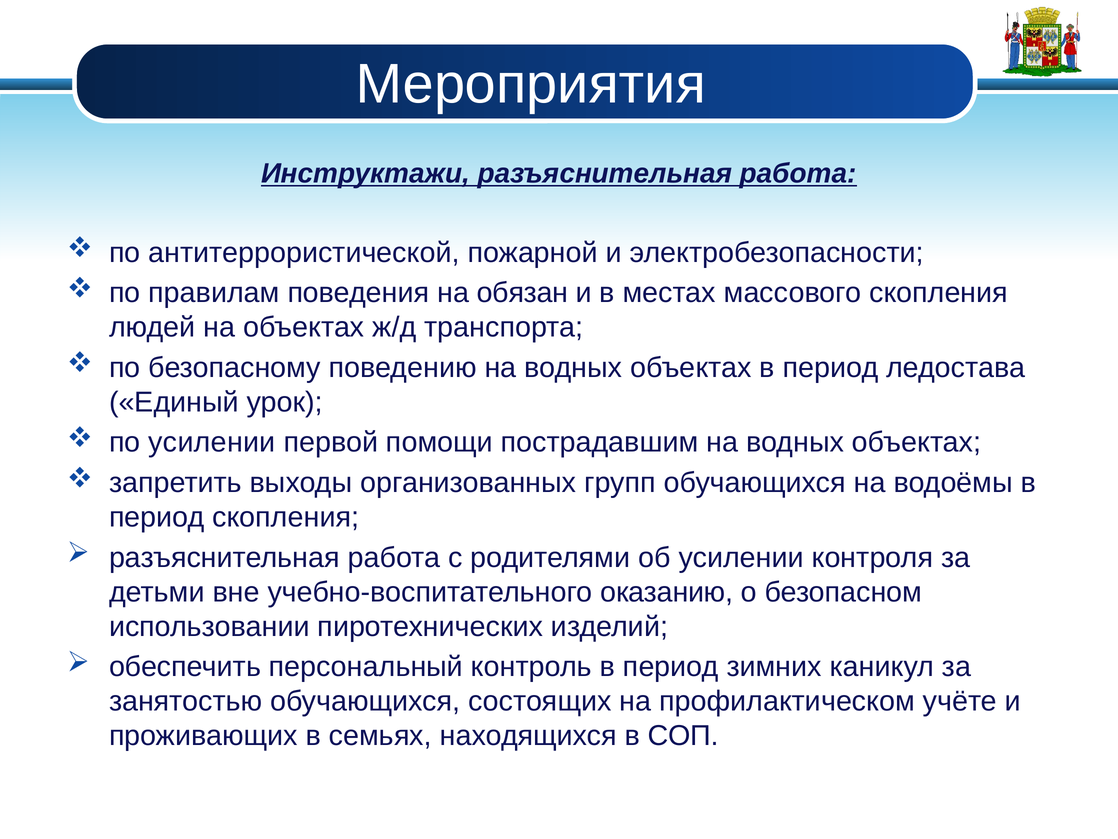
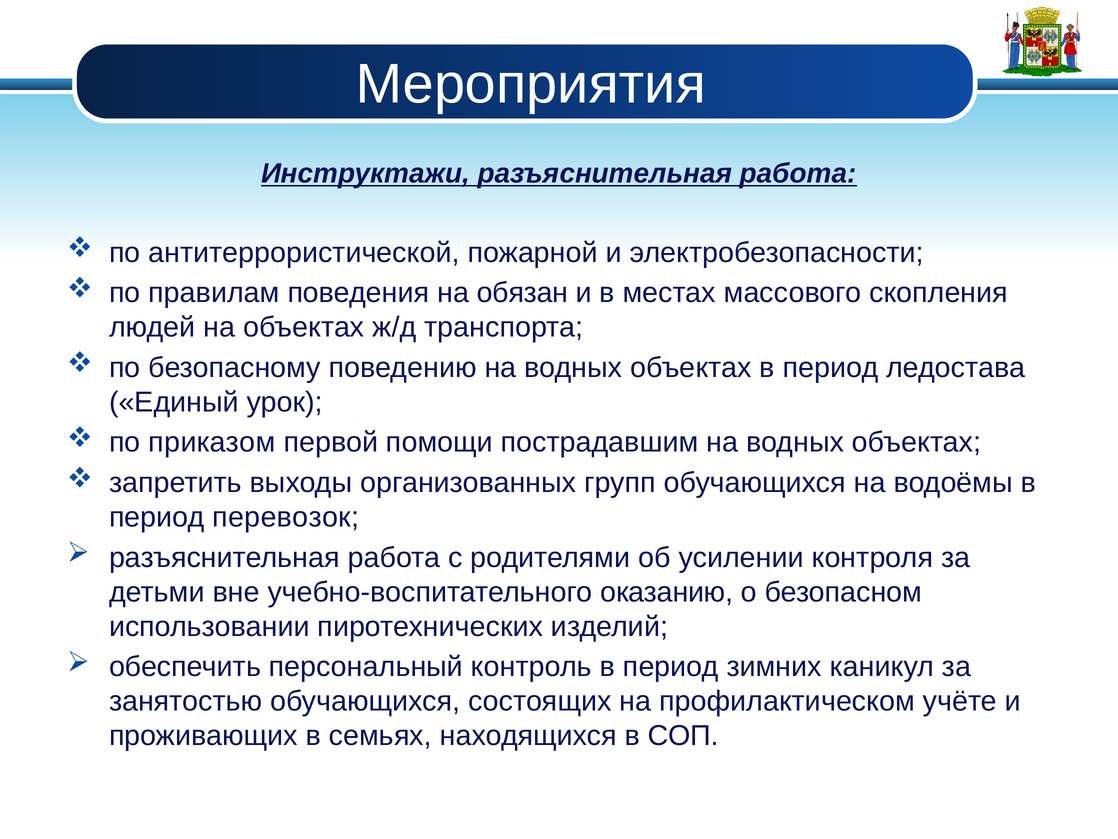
по усилении: усилении -> приказом (212, 442)
период скопления: скопления -> перевозок (286, 517)
